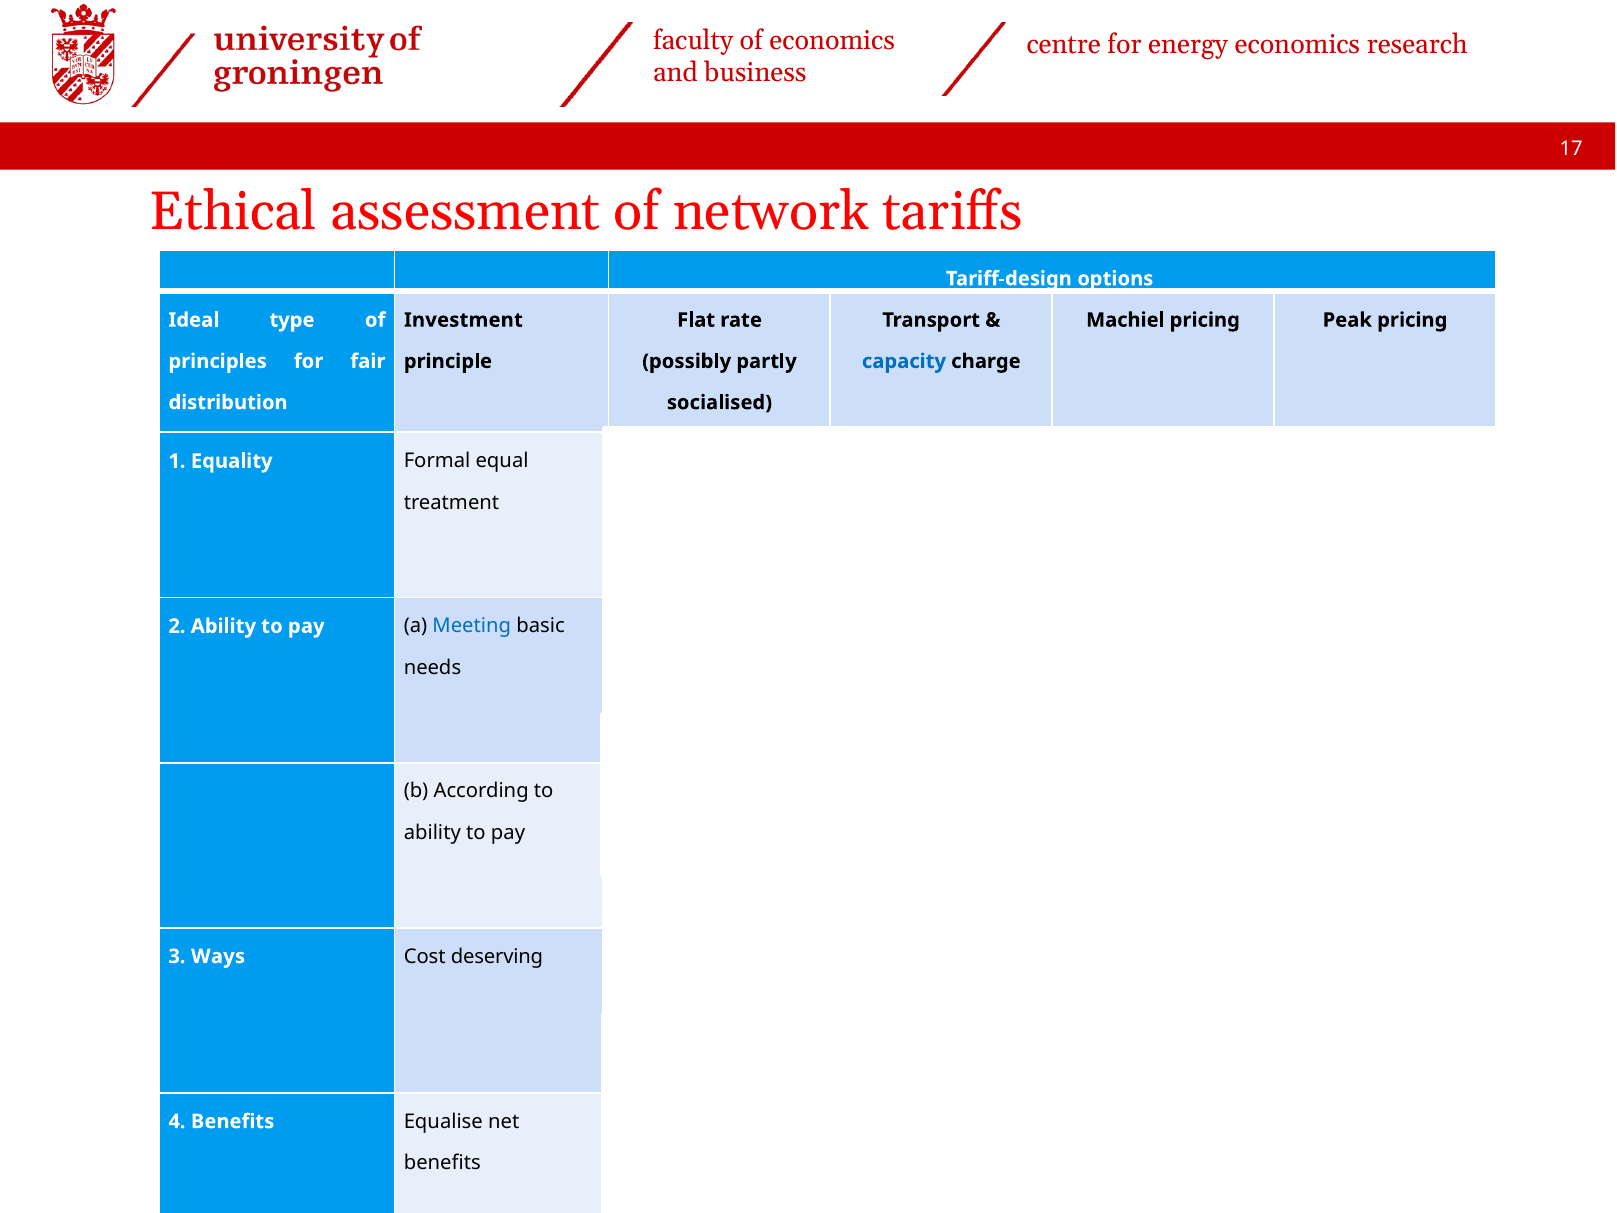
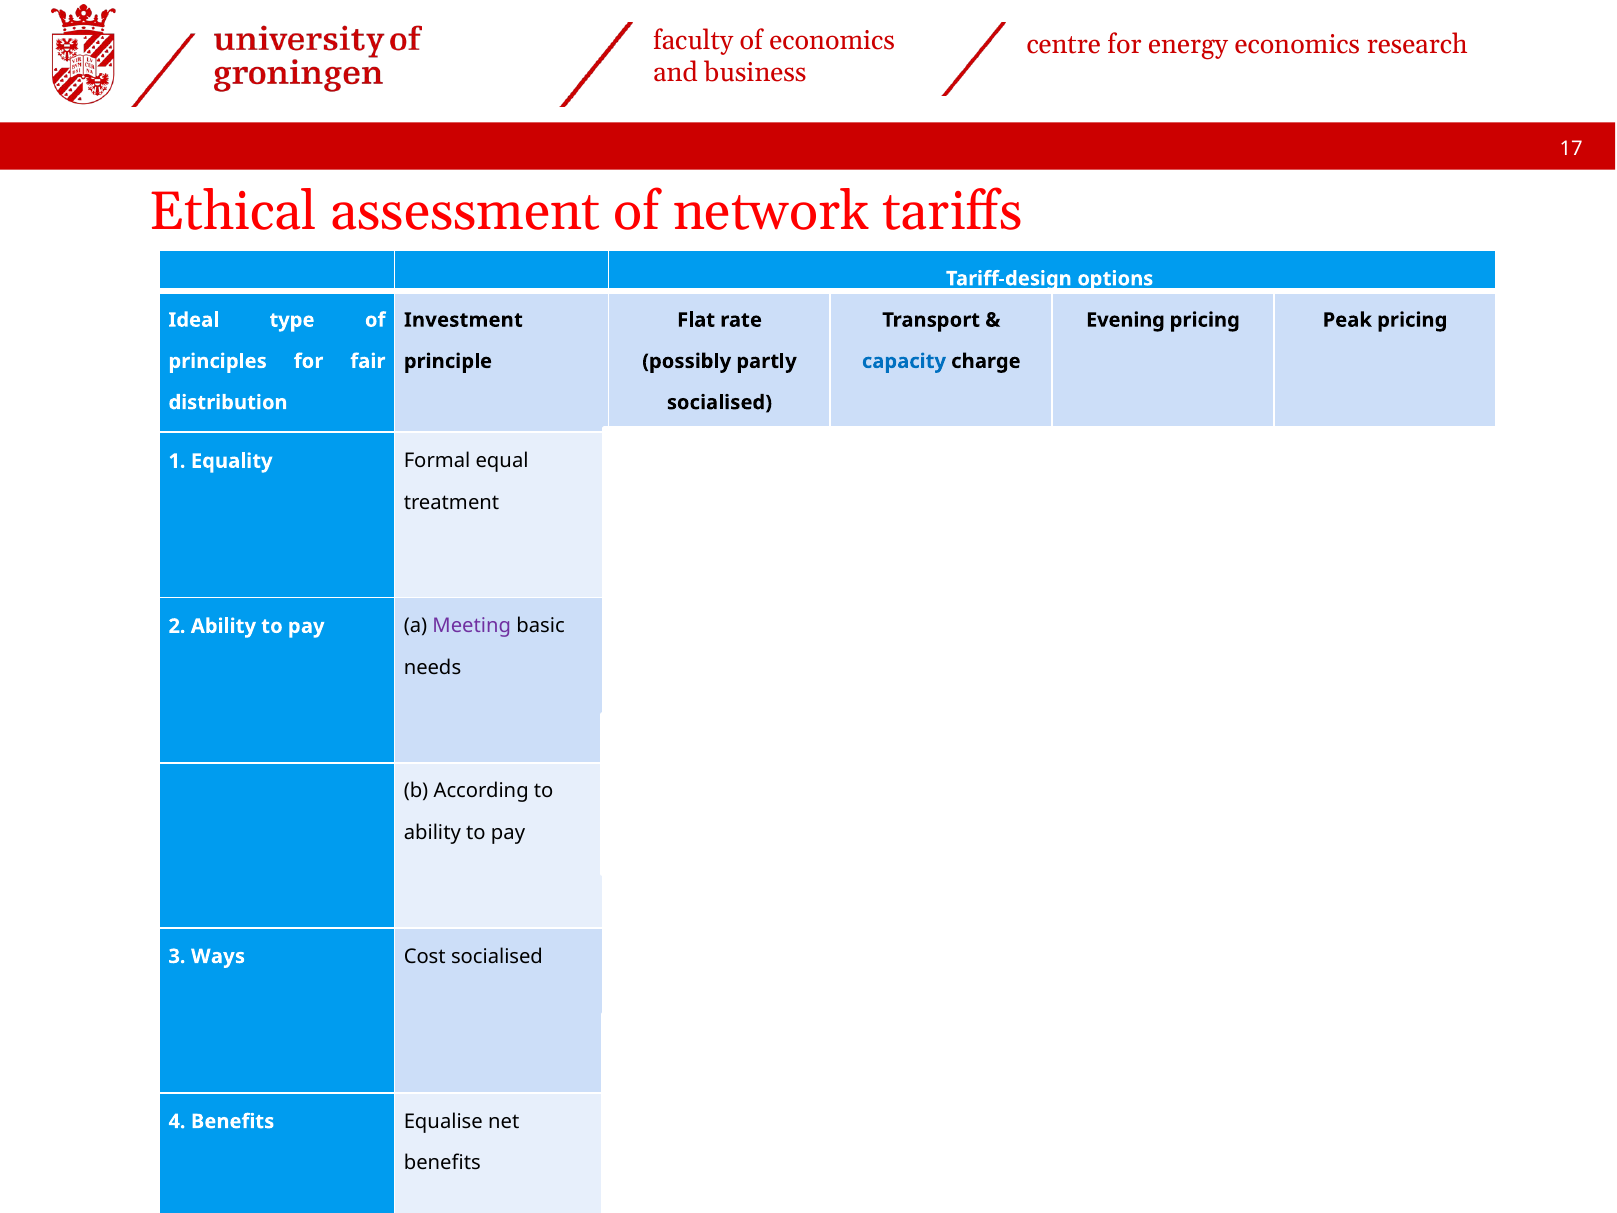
Machiel: Machiel -> Evening (1125, 320)
Meeting colour: blue -> purple (472, 626)
Cost deserving: deserving -> socialised (497, 956)
